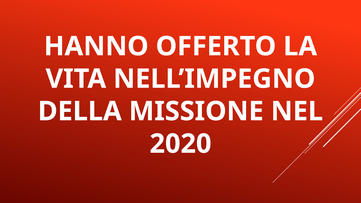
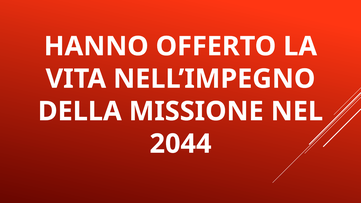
2020: 2020 -> 2044 (181, 144)
